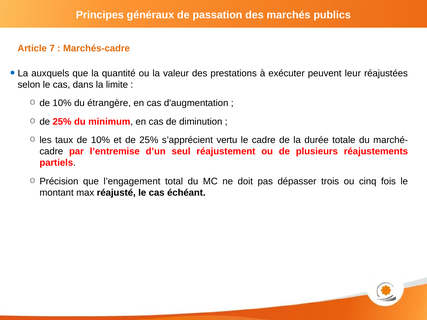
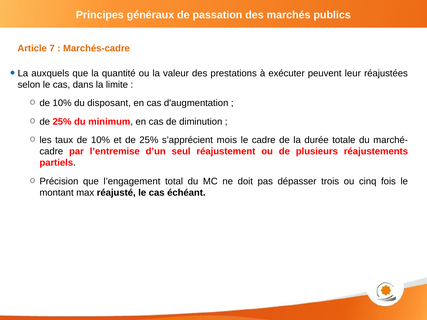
étrangère: étrangère -> disposant (109, 103)
vertu: vertu -> mois (227, 140)
